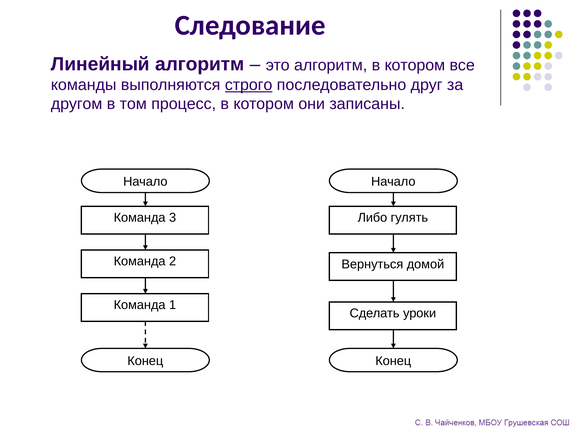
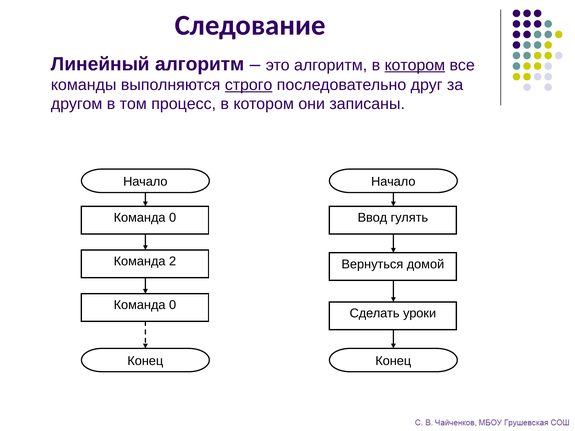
котором underline: none -> present (415, 65)
3: 3 -> 0 (173, 218)
Либо: Либо -> Ввод (372, 218)
1: 1 -> 0 (173, 305)
